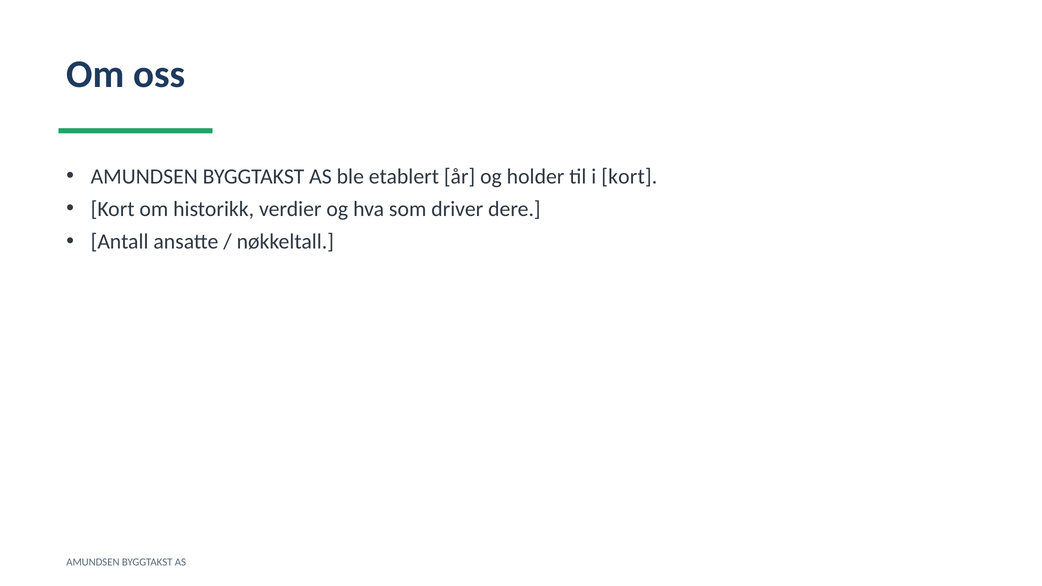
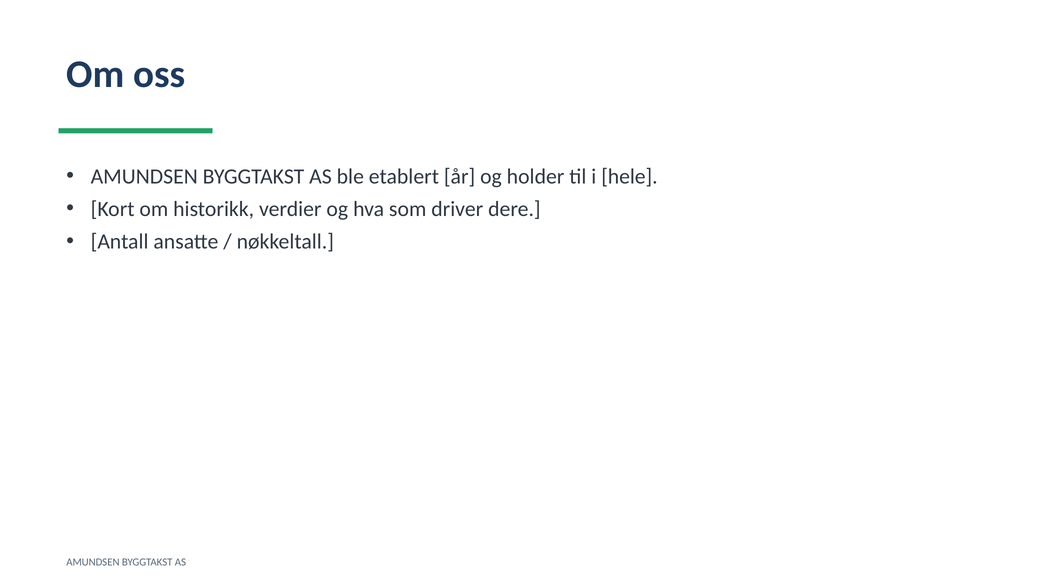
i kort: kort -> hele (629, 176)
